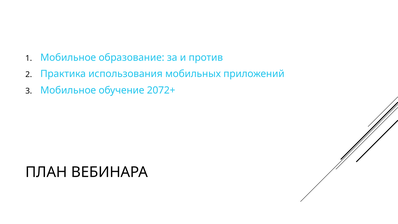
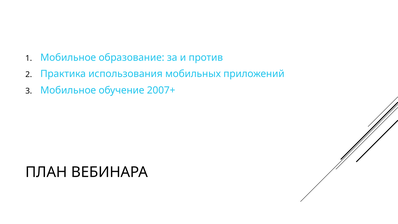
2072+: 2072+ -> 2007+ (161, 90)
